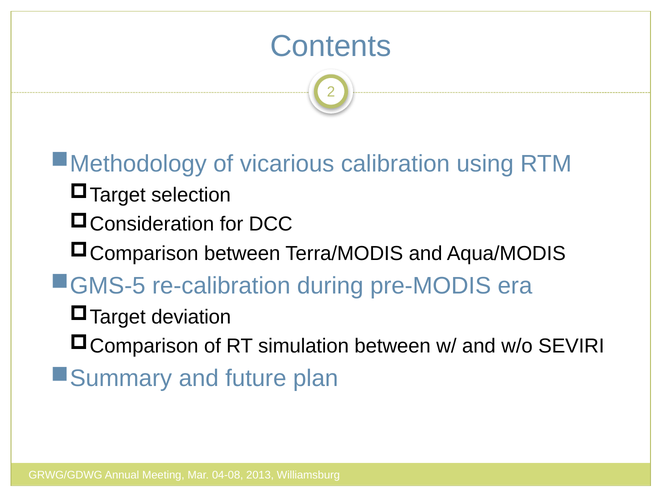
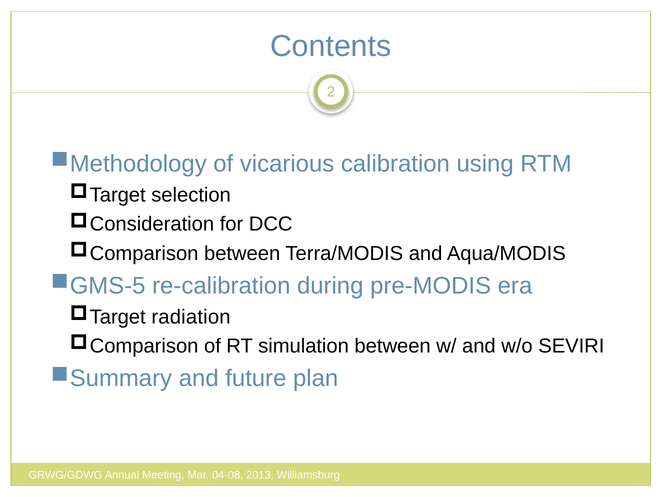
deviation: deviation -> radiation (191, 317)
